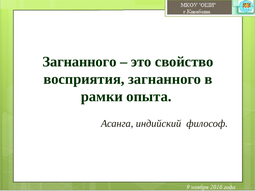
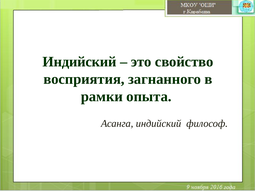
Загнанного: Загнанного -> Индийский (80, 62)
